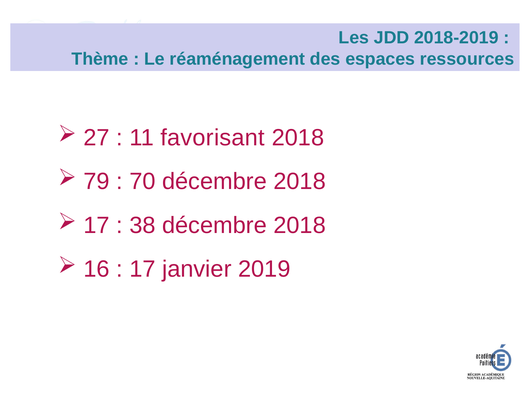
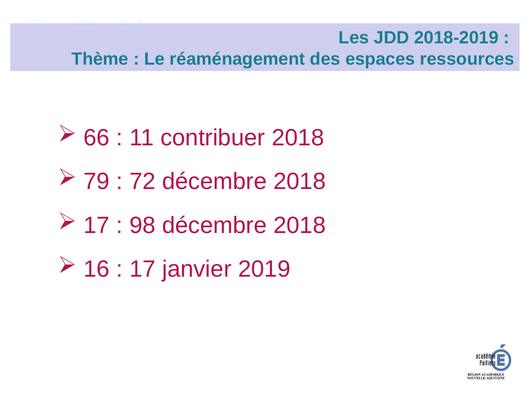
27: 27 -> 66 (97, 138)
favorisant: favorisant -> contribuer (213, 138)
70: 70 -> 72 (142, 182)
38: 38 -> 98 (142, 226)
